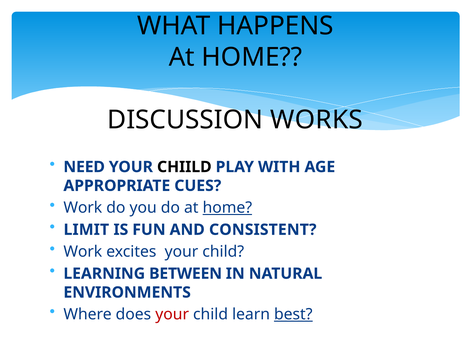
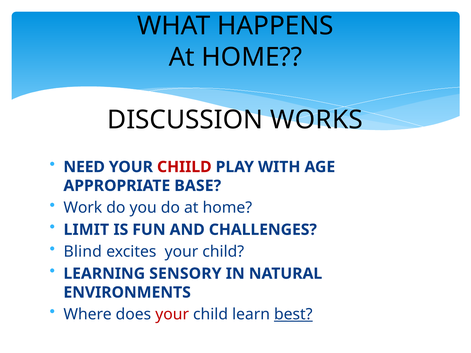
CHIILD colour: black -> red (184, 167)
CUES: CUES -> BASE (198, 186)
home underline: present -> none (227, 208)
CONSISTENT: CONSISTENT -> CHALLENGES (263, 230)
Work: Work -> Blind (83, 252)
BETWEEN: BETWEEN -> SENSORY (185, 274)
